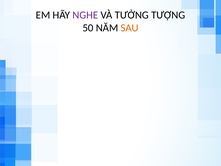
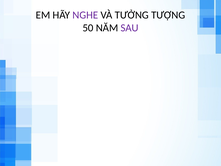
SAU colour: orange -> purple (130, 28)
